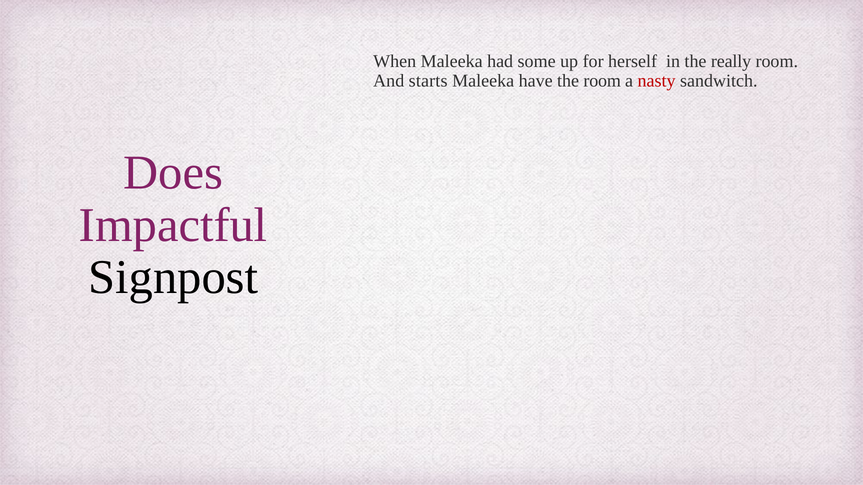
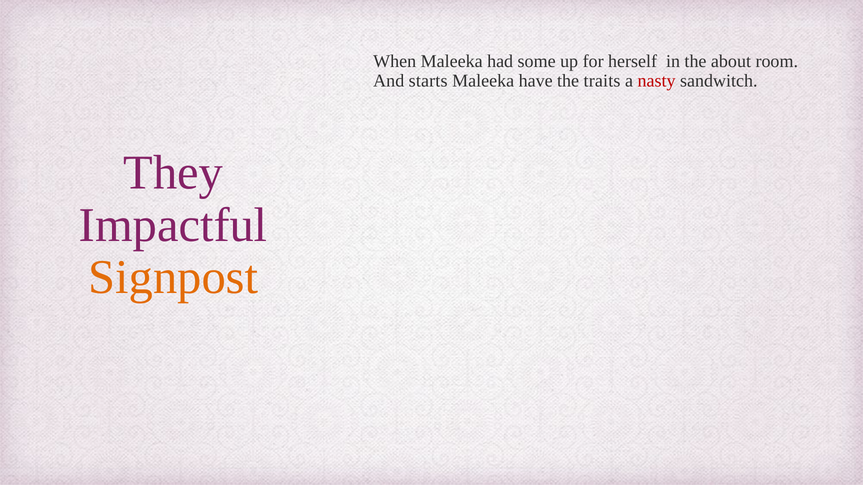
really: really -> about (731, 61)
the room: room -> traits (602, 81)
Does: Does -> They (173, 173)
Signpost colour: black -> orange (173, 278)
